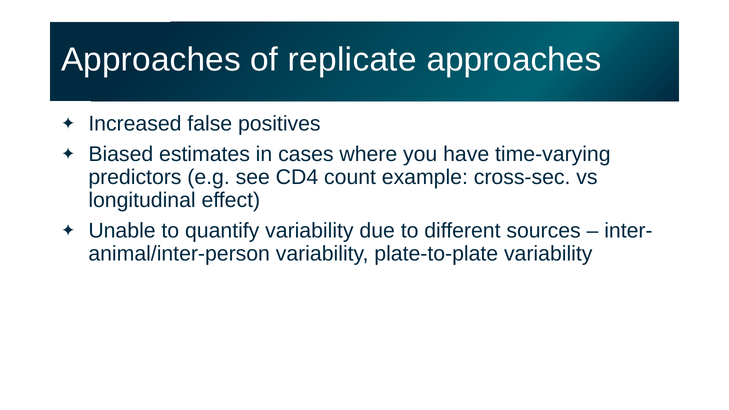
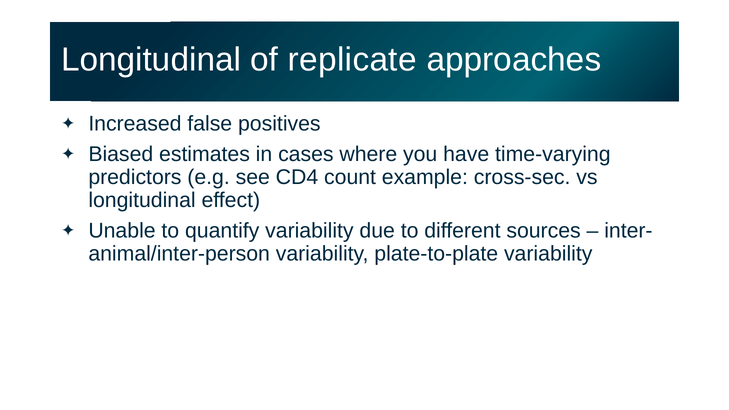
Approaches: Approaches -> Longitudinal (151, 60)
